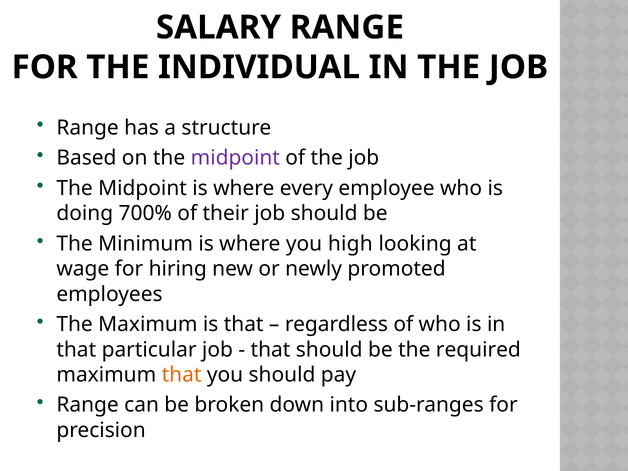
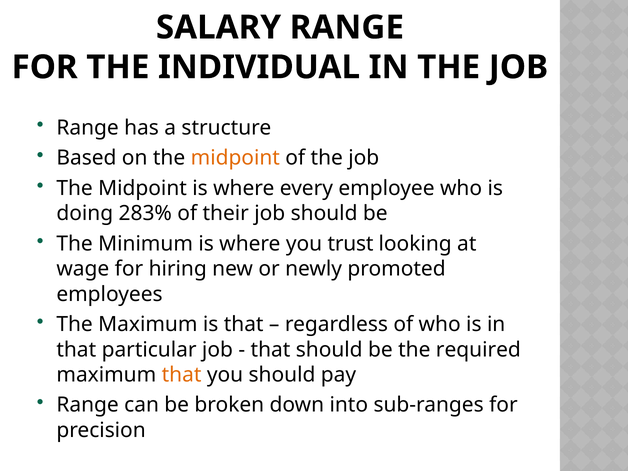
midpoint colour: purple -> orange (235, 158)
700%: 700% -> 283% (145, 214)
high: high -> trust (351, 244)
